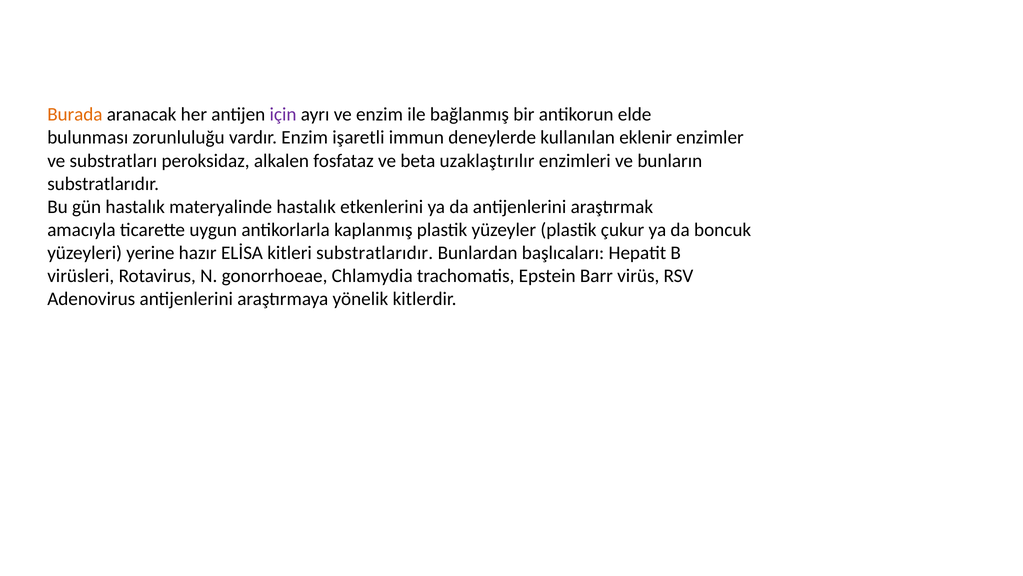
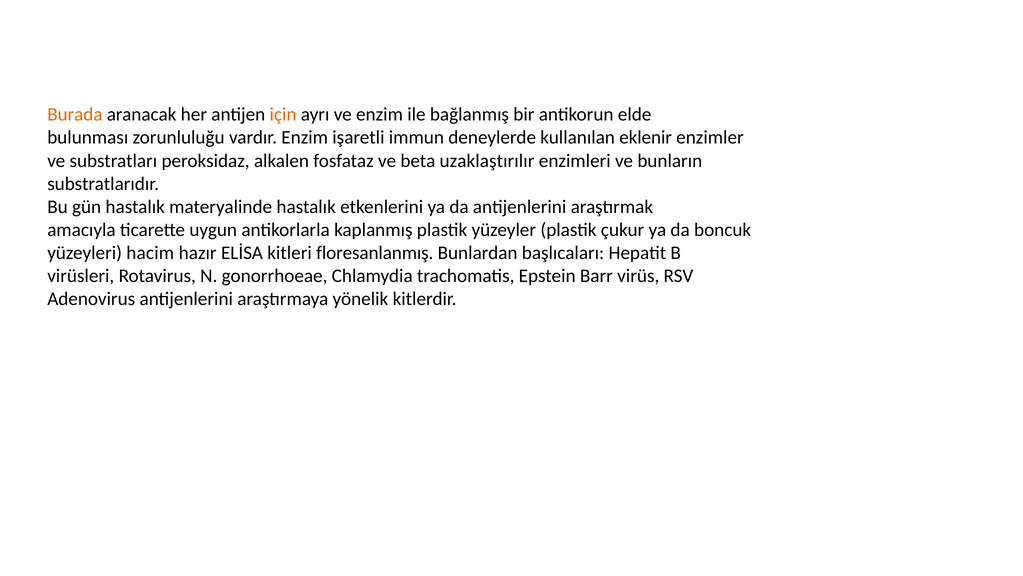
için colour: purple -> orange (283, 114)
yerine: yerine -> hacim (150, 253)
kitleri substratlarıdır: substratlarıdır -> floresanlanmış (375, 253)
